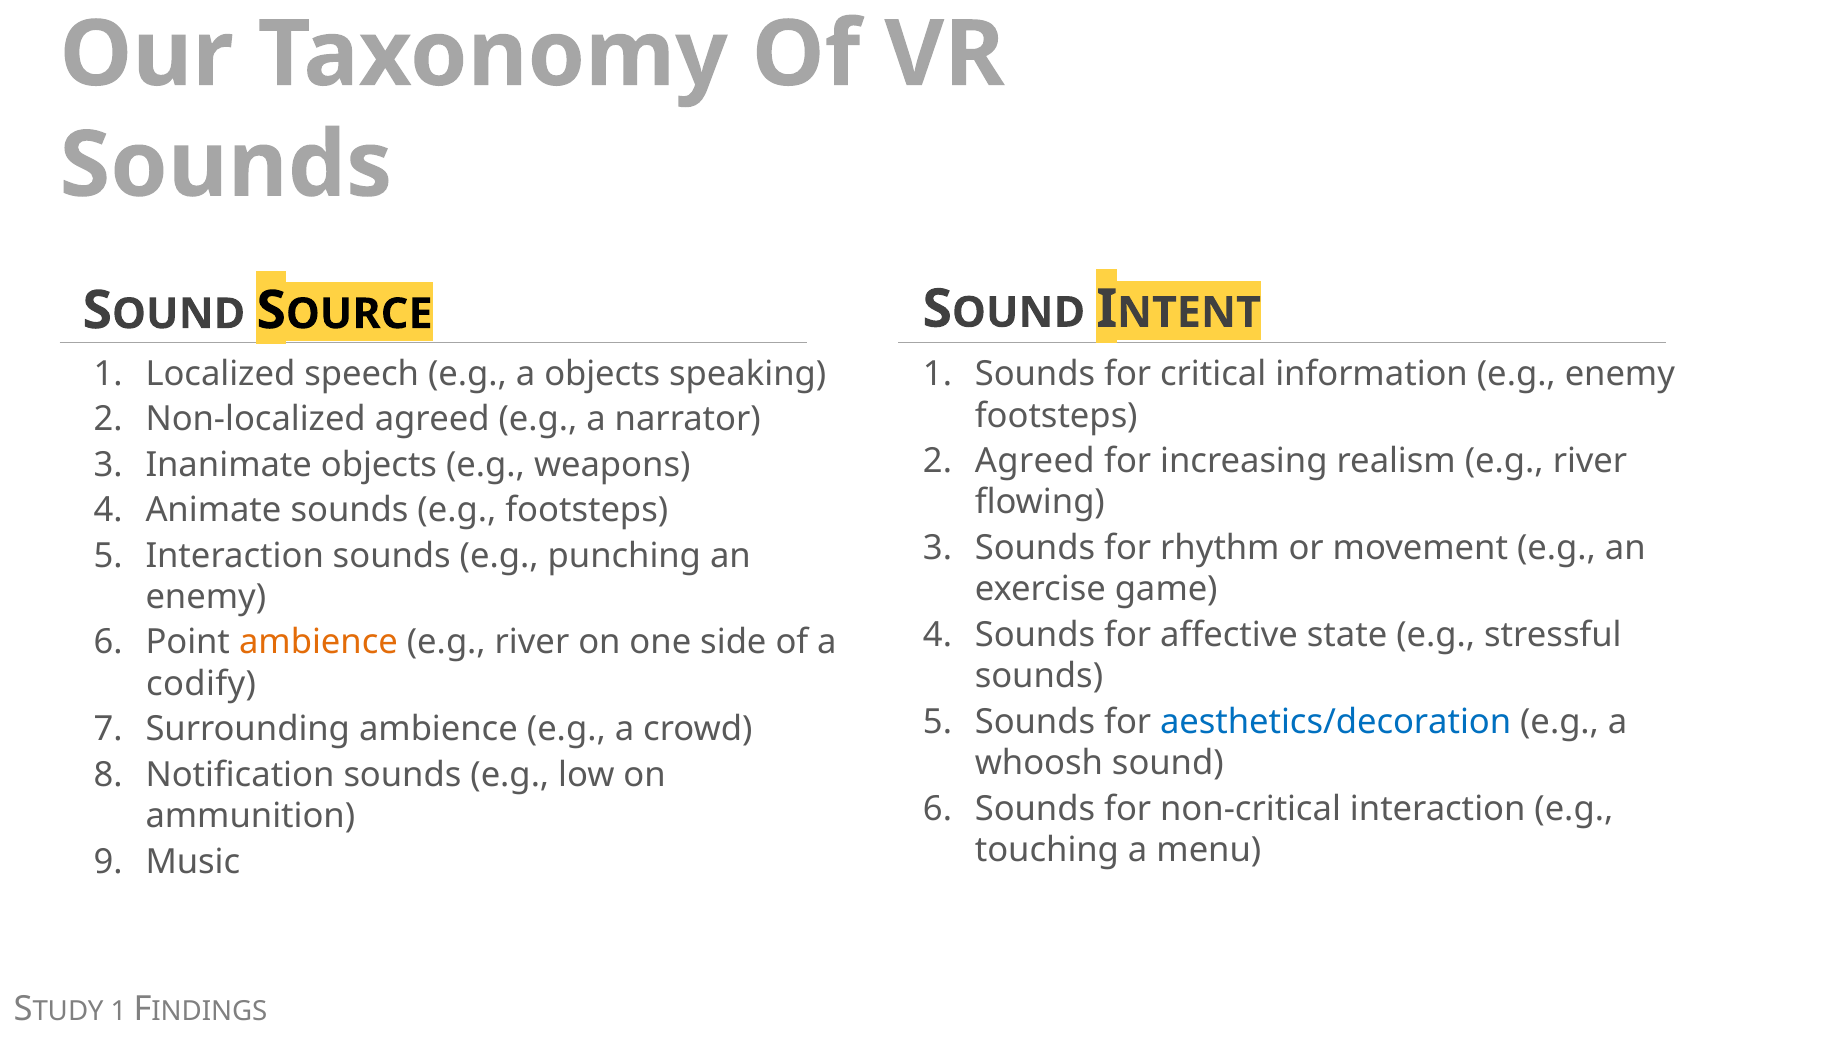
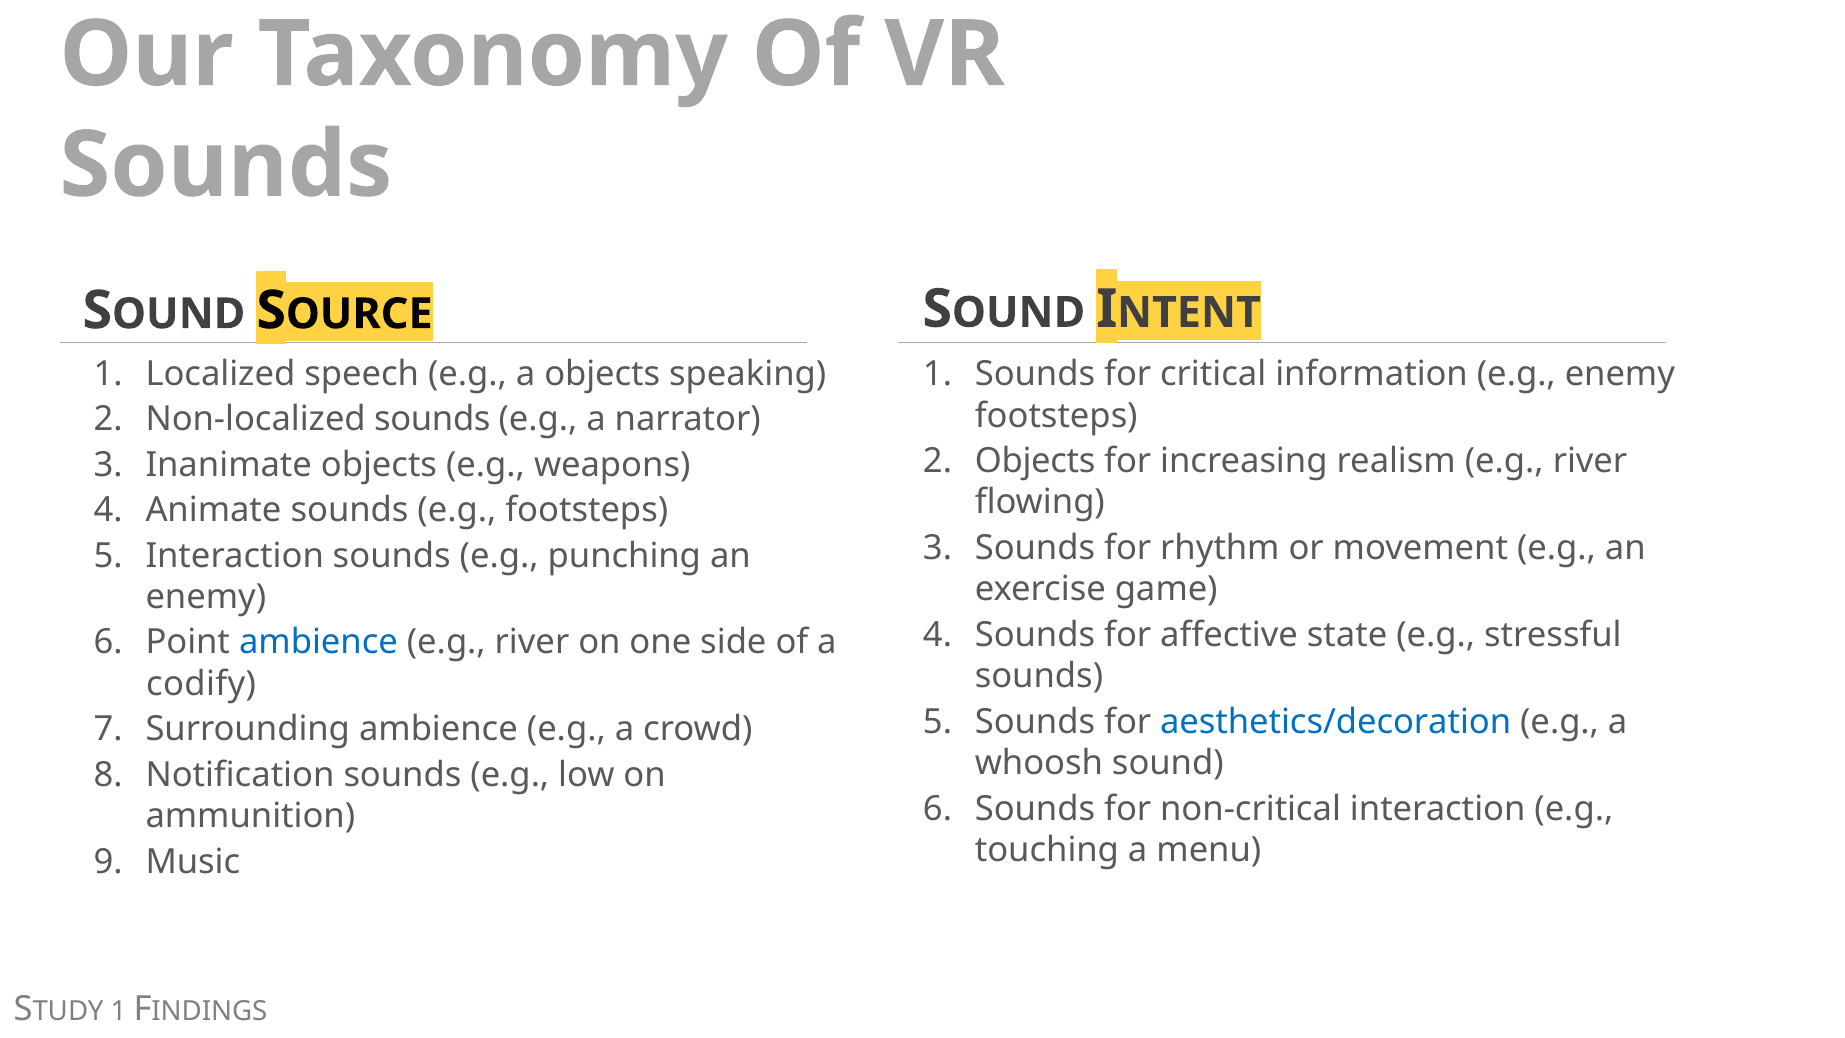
Non-localized agreed: agreed -> sounds (432, 419)
Agreed: Agreed -> Objects (1035, 461)
ambience colour: orange -> blue (318, 642)
